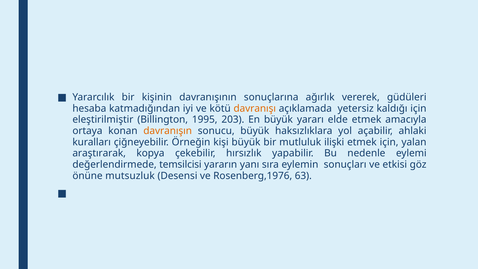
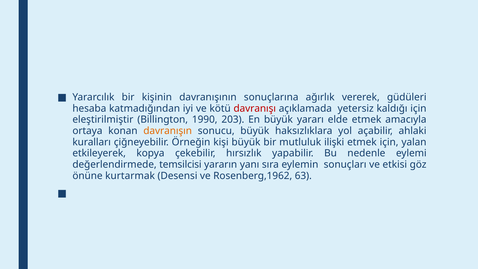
davranışı colour: orange -> red (255, 108)
1995: 1995 -> 1990 (205, 120)
araştırarak: araştırarak -> etkileyerek (99, 153)
mutsuzluk: mutsuzluk -> kurtarmak (130, 176)
Rosenberg,1976: Rosenberg,1976 -> Rosenberg,1962 (253, 176)
